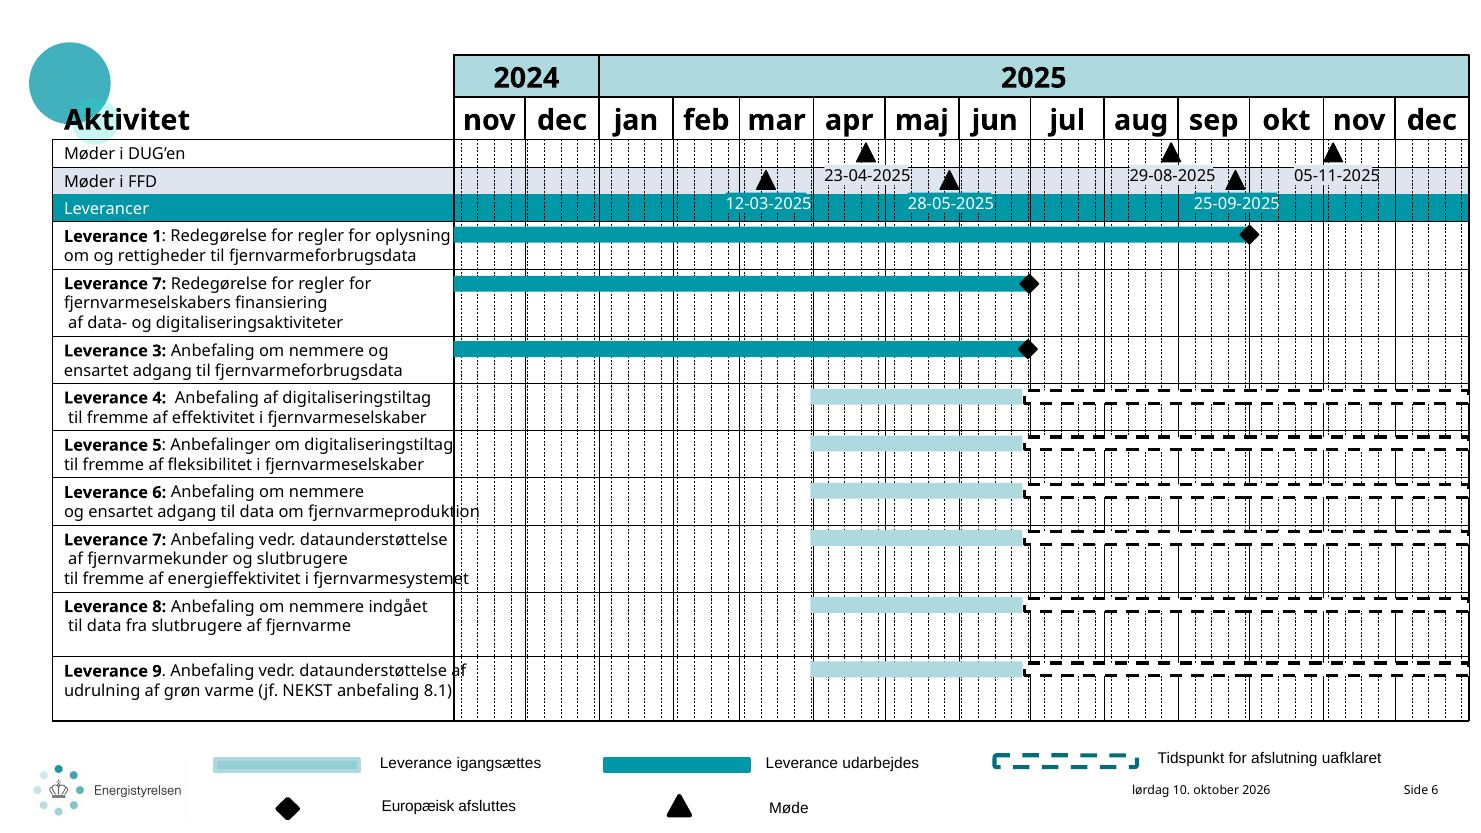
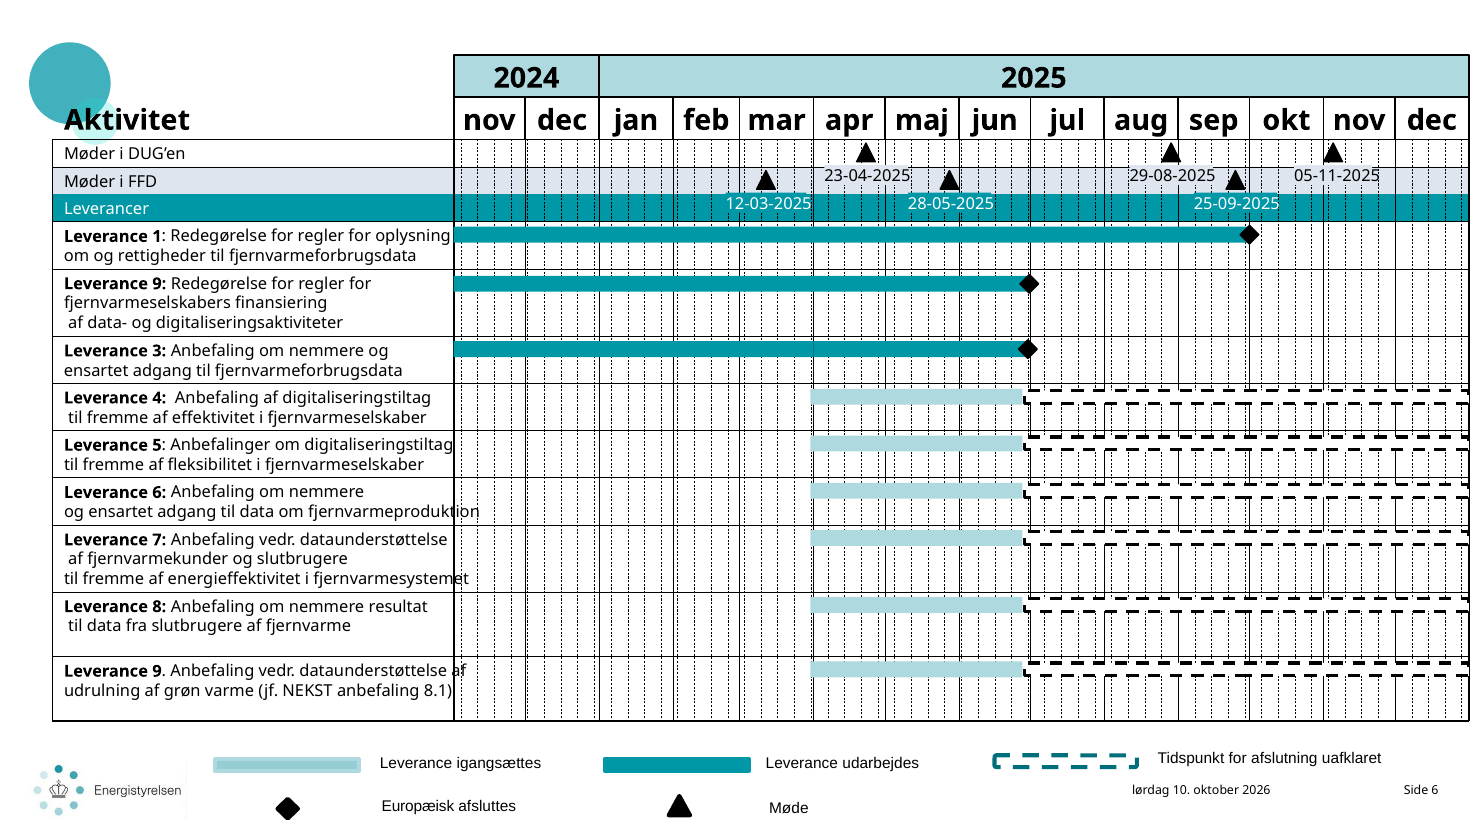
7: 7 -> 9 (159, 284)
indgået: indgået -> resultat (398, 607)
